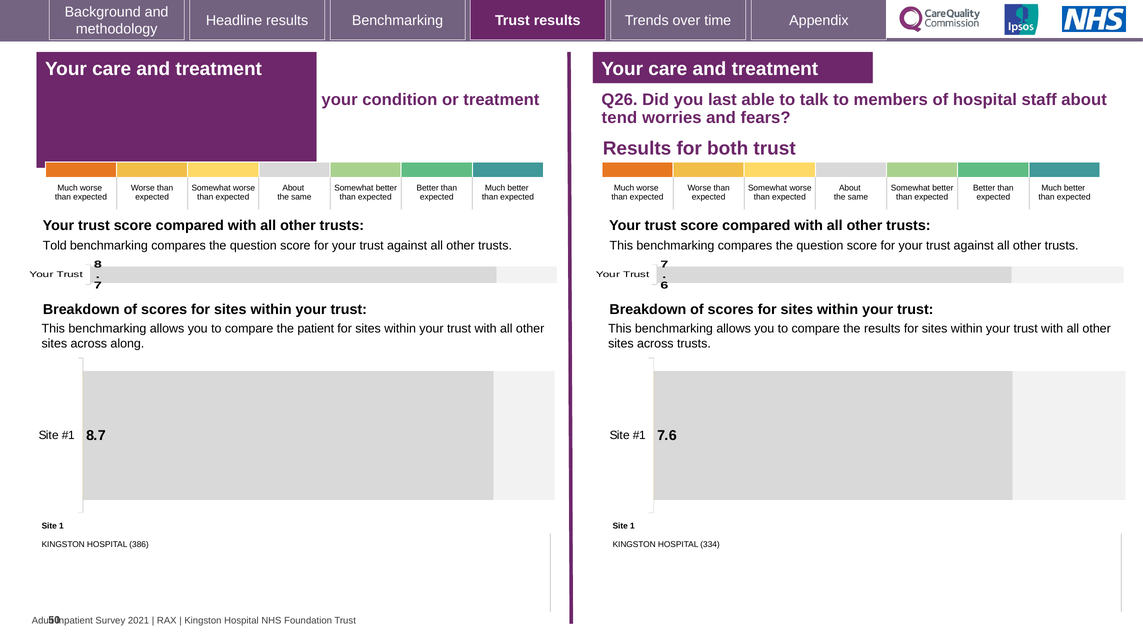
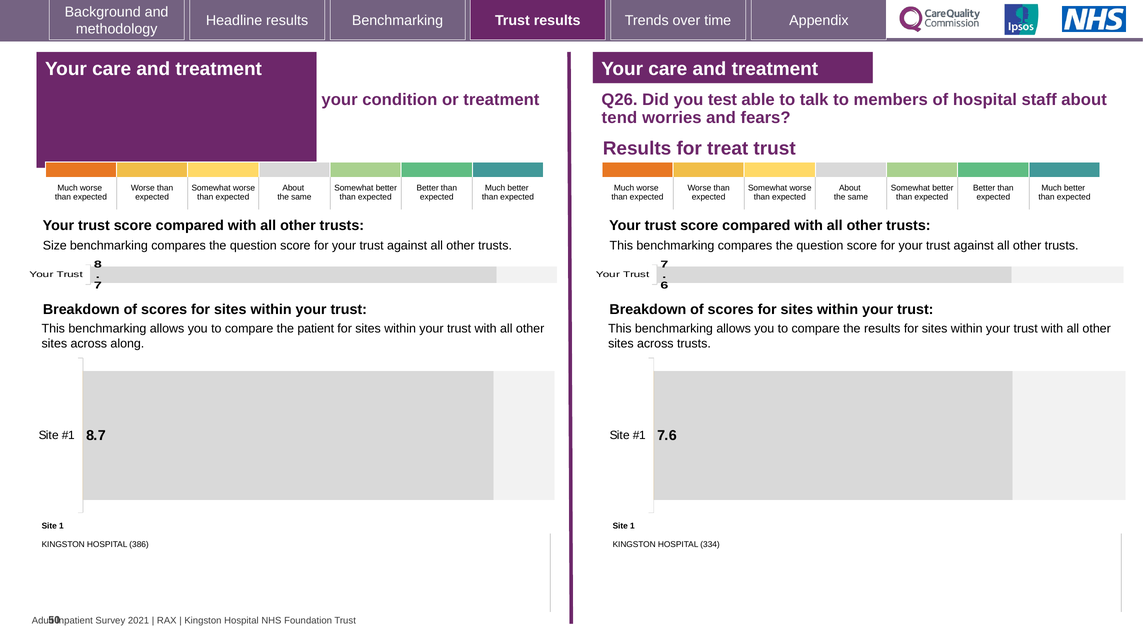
last: last -> test (722, 100)
both: both -> treat (728, 149)
Told: Told -> Size (55, 245)
